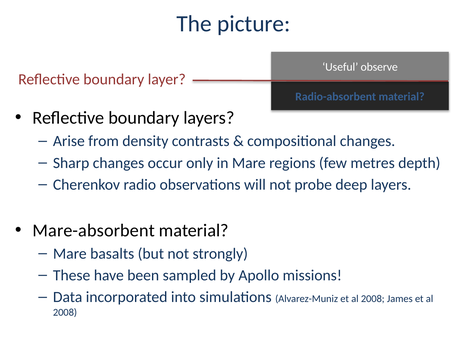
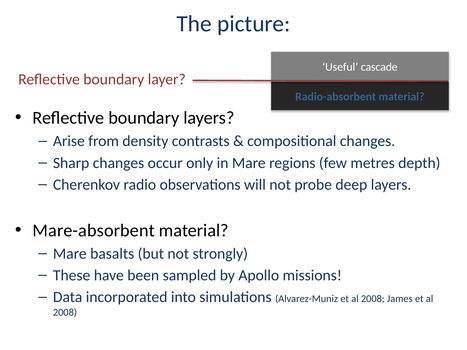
observe: observe -> cascade (379, 67)
